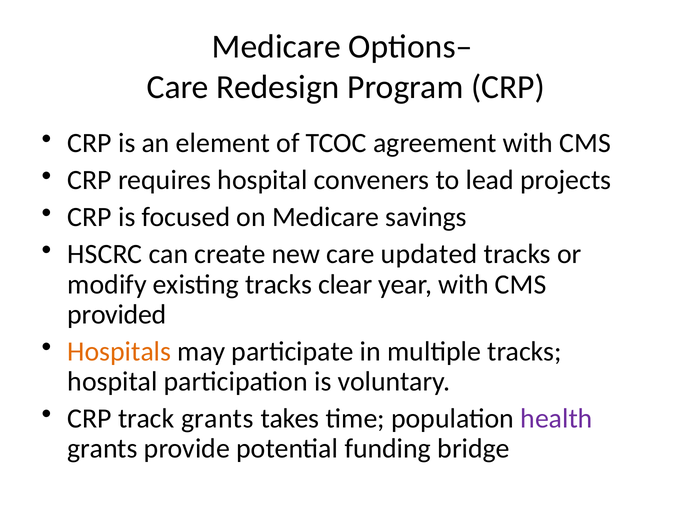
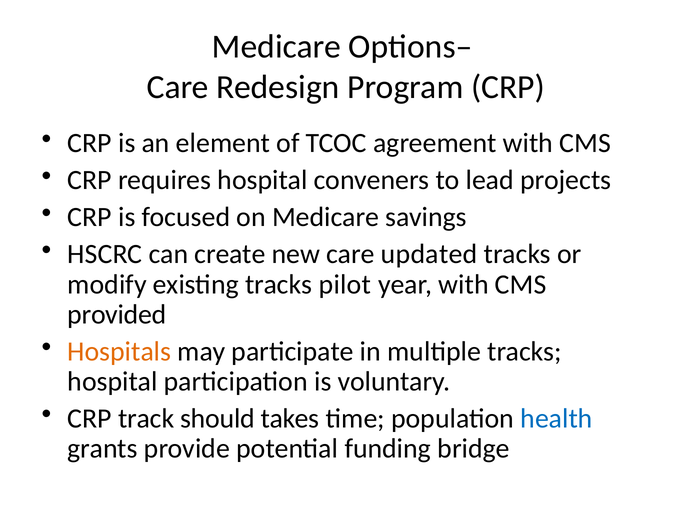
clear: clear -> pilot (345, 284)
track grants: grants -> should (218, 419)
health colour: purple -> blue (557, 419)
